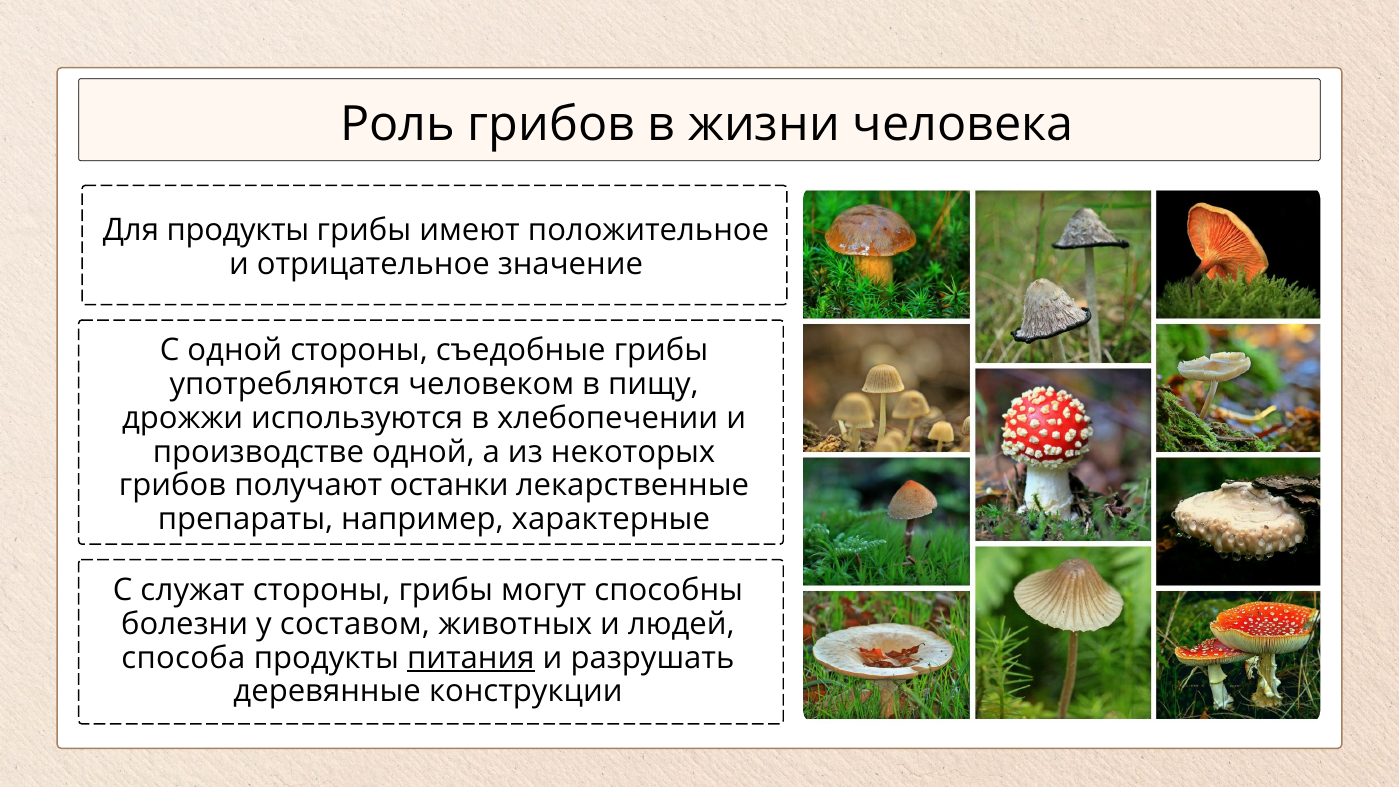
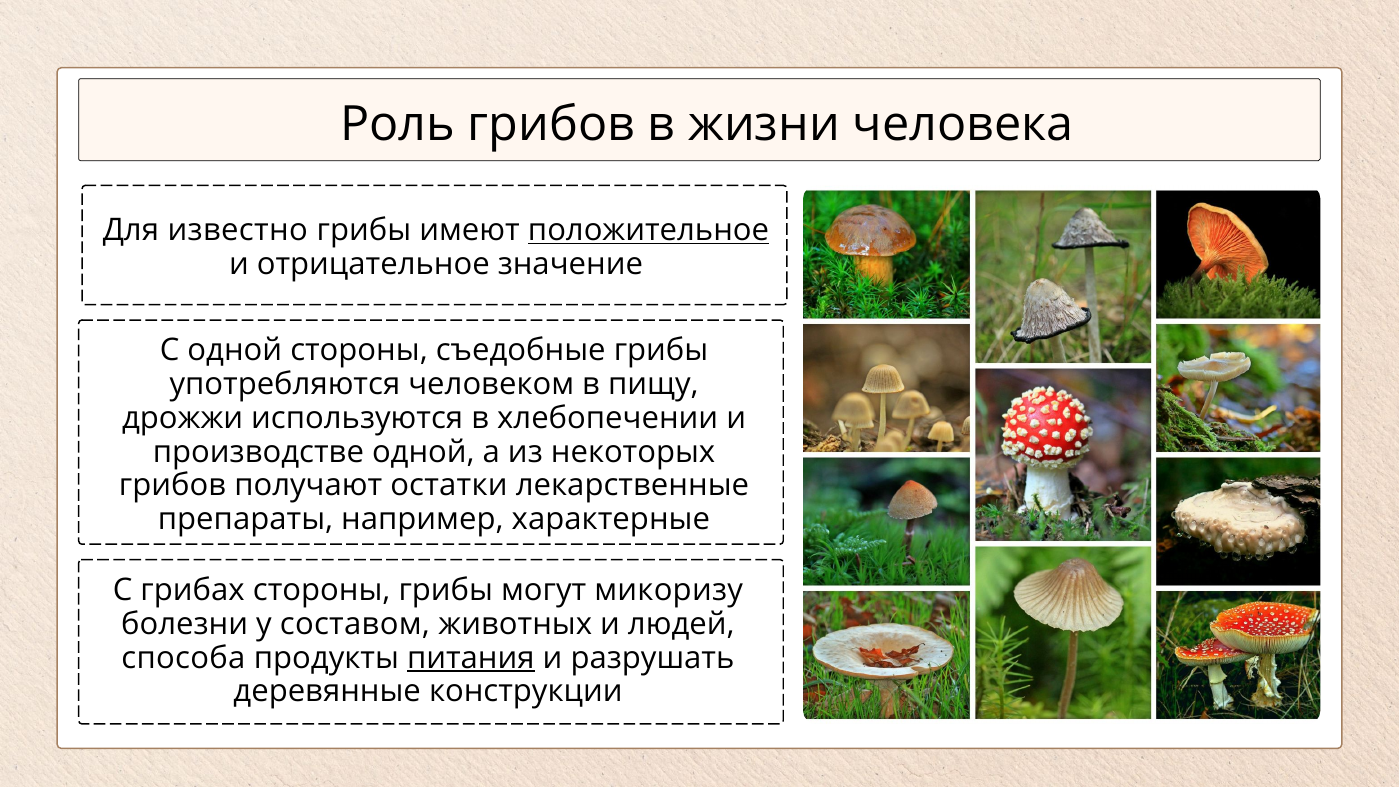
Для продукты: продукты -> известно (238, 230)
положительное underline: none -> present (649, 230)
останки: останки -> остатки (449, 486)
служат: служат -> грибах (193, 590)
способны: способны -> микоризу (669, 590)
